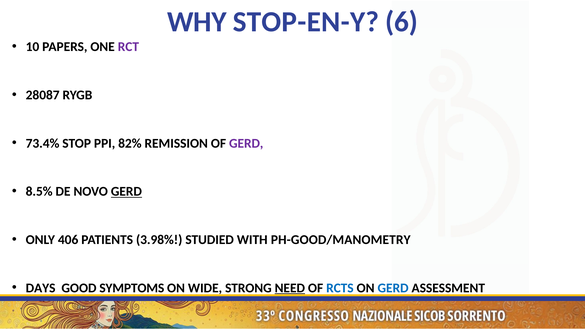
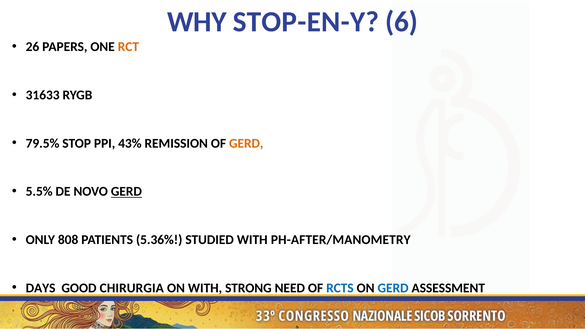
10: 10 -> 26 (32, 47)
RCT colour: purple -> orange (128, 47)
28087: 28087 -> 31633 (43, 95)
73.4%: 73.4% -> 79.5% (43, 143)
82%: 82% -> 43% (130, 143)
GERD colour: purple -> orange (246, 143)
8.5%: 8.5% -> 5.5% (39, 192)
406: 406 -> 808 (68, 240)
3.98%: 3.98% -> 5.36% (159, 240)
PH-GOOD/MANOMETRY: PH-GOOD/MANOMETRY -> PH-AFTER/MANOMETRY (341, 240)
SYMPTOMS: SYMPTOMS -> CHIRURGIA (132, 288)
ON WIDE: WIDE -> WITH (205, 288)
NEED underline: present -> none (290, 288)
